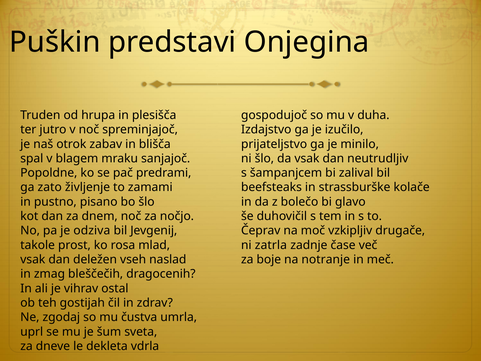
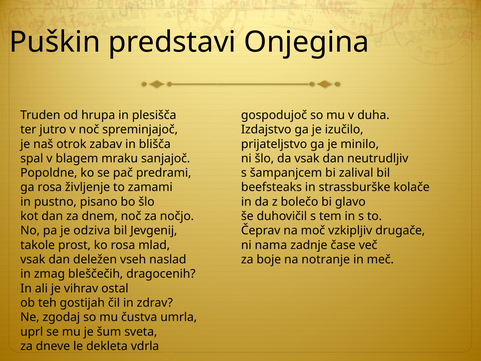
ga zato: zato -> rosa (50, 187)
zatrla: zatrla -> nama (271, 245)
